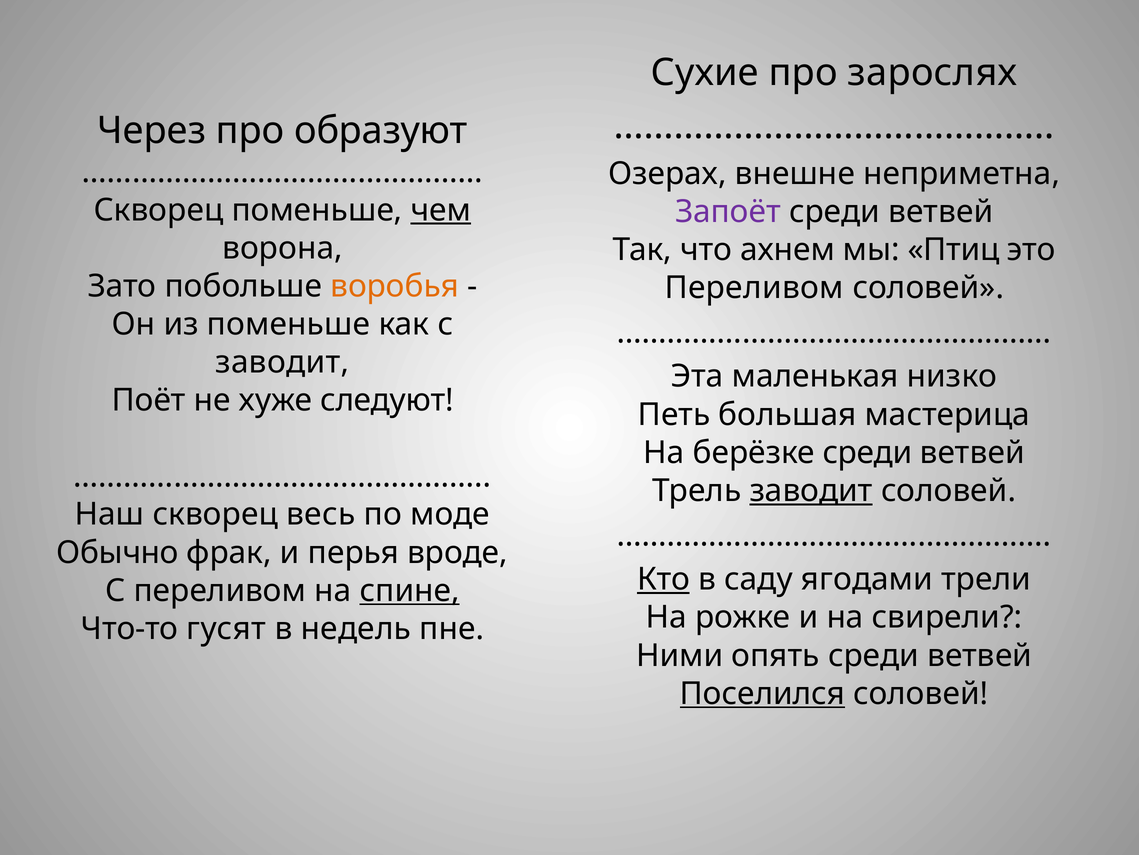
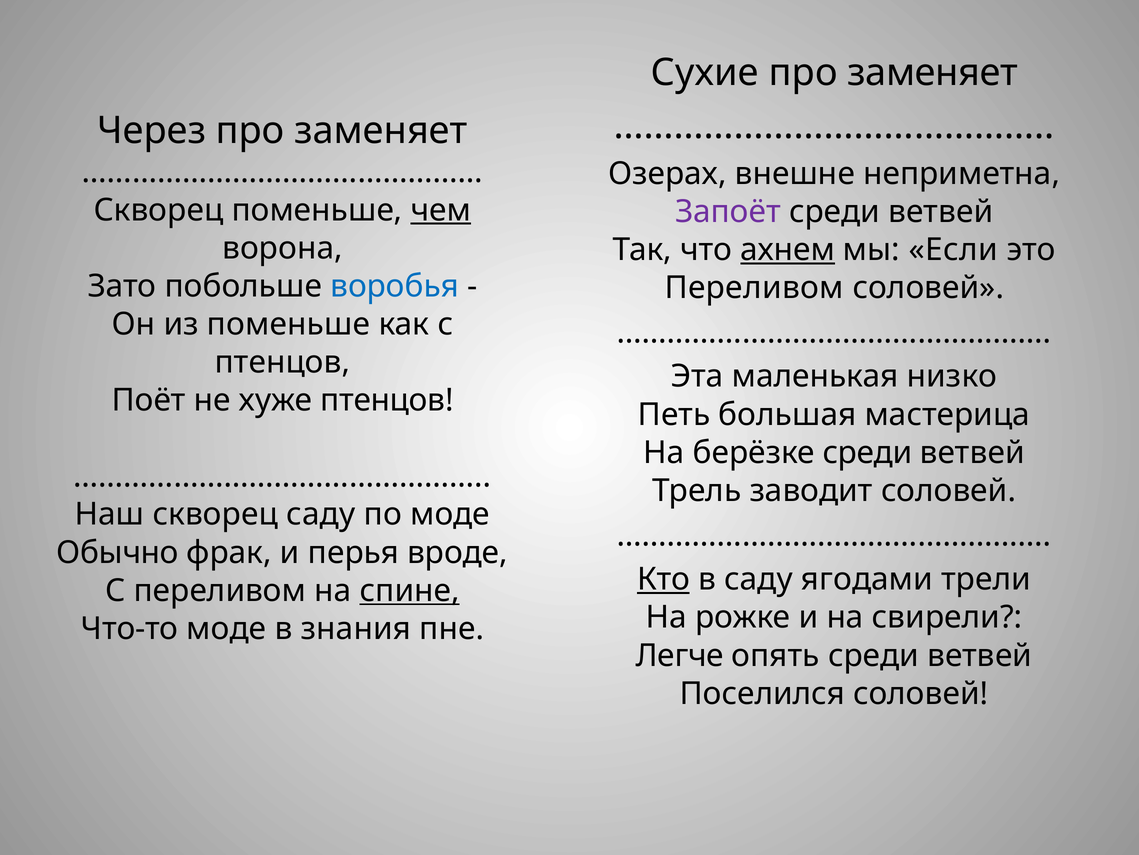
зарослях: зарослях -> заменяет (933, 73)
образуют: образуют -> заменяет (381, 130)
ахнем underline: none -> present (788, 249)
Птиц: Птиц -> Если (953, 249)
воробья colour: orange -> blue (395, 286)
заводит: заводит -> птенцов (282, 362)
хуже следуют: следуют -> птенцов (387, 400)
заводит underline: present -> none (811, 490)
скворец весь: весь -> саду (321, 514)
Что-то гусят: гусят -> моде (226, 628)
недель: недель -> знания (356, 628)
Ними: Ними -> Легче (680, 655)
Поселился underline: present -> none (762, 693)
